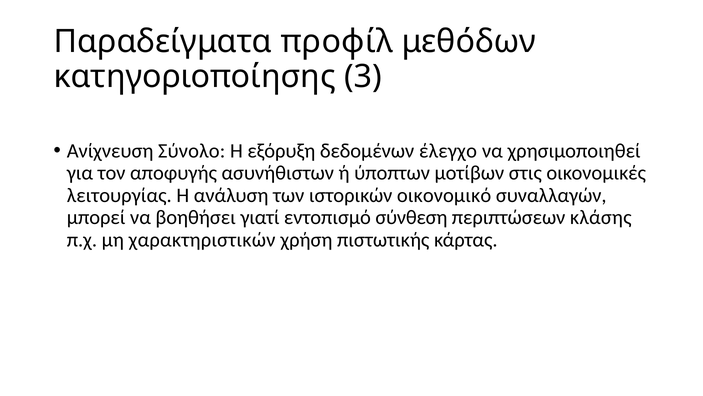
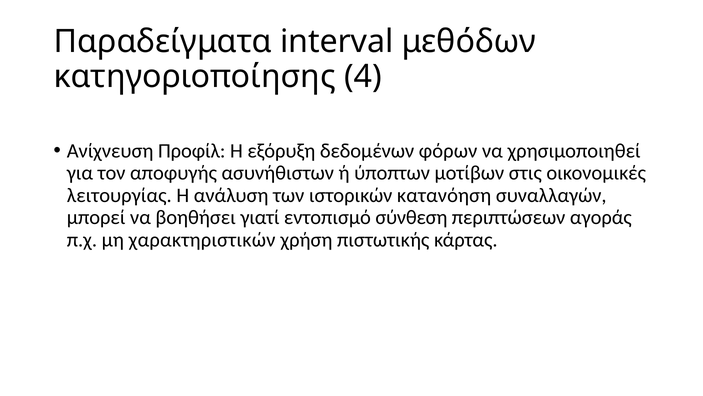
προφίλ: προφίλ -> interval (337, 42)
3: 3 -> 4 (363, 76)
Σύνολο: Σύνολο -> Προφίλ (192, 151)
έλεγχο: έλεγχο -> φόρων (448, 151)
οικονομικό: οικονομικό -> κατανόηση (444, 195)
κλάσης: κλάσης -> αγοράς (601, 217)
